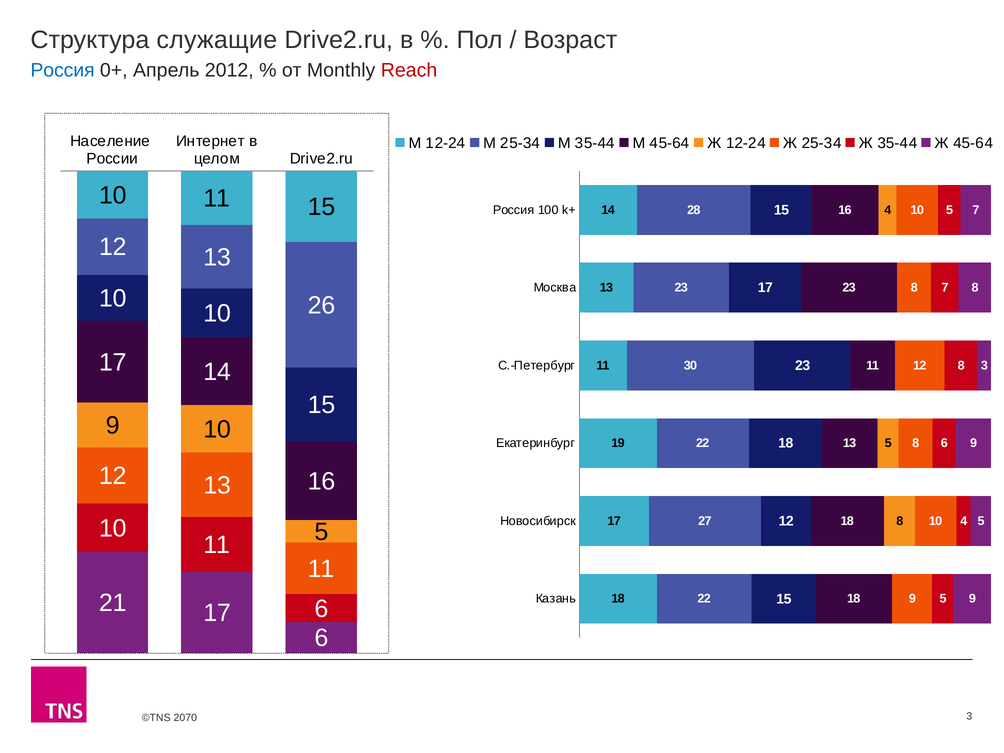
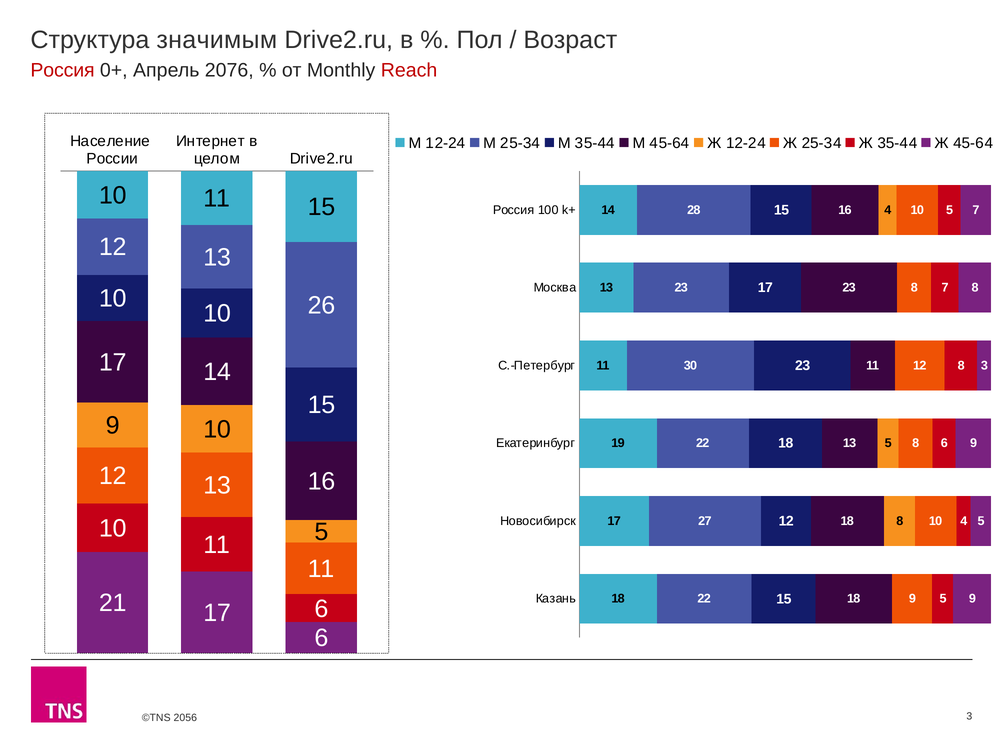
служащие: служащие -> значимым (217, 40)
Россия colour: blue -> red (63, 70)
2012: 2012 -> 2076 (229, 70)
2070: 2070 -> 2056 (185, 718)
